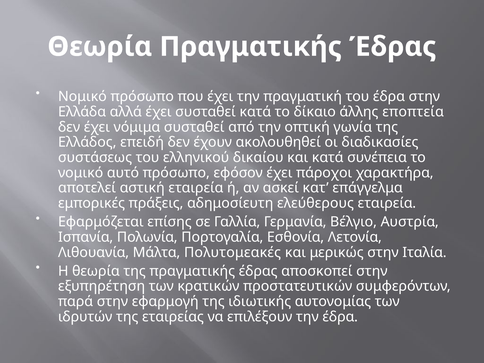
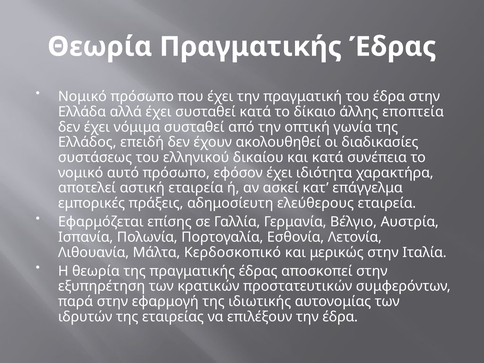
πάροχοι: πάροχοι -> ιδιότητα (324, 173)
Πολυτομεακές: Πολυτομεακές -> Κερδοσκοπικό (233, 252)
